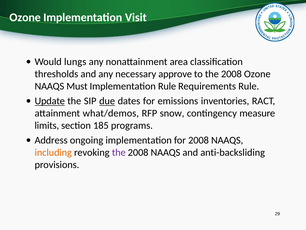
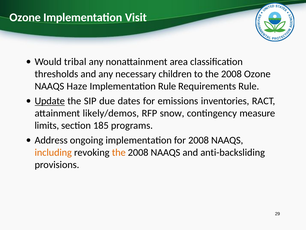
lungs: lungs -> tribal (75, 62)
approve: approve -> children (175, 74)
Must: Must -> Haze (77, 86)
due underline: present -> none (107, 101)
what/demos: what/demos -> likely/demos (111, 113)
the colour: purple -> orange (119, 152)
